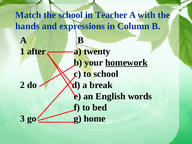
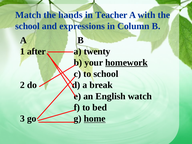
the school: school -> hands (70, 15)
hands: hands -> school (27, 26)
words: words -> watch (140, 96)
home underline: none -> present (95, 119)
